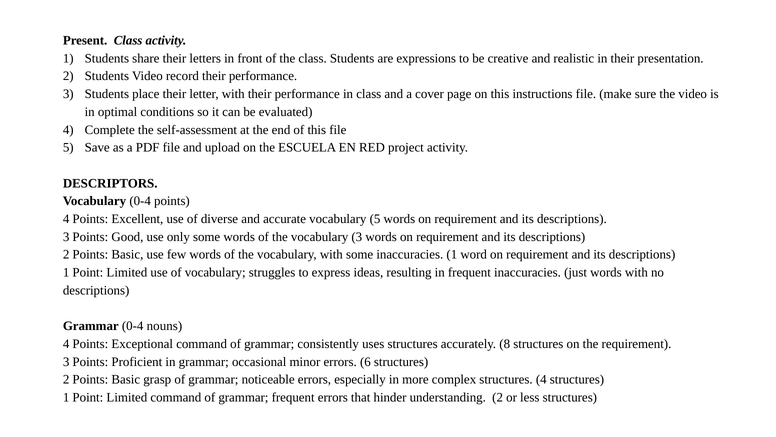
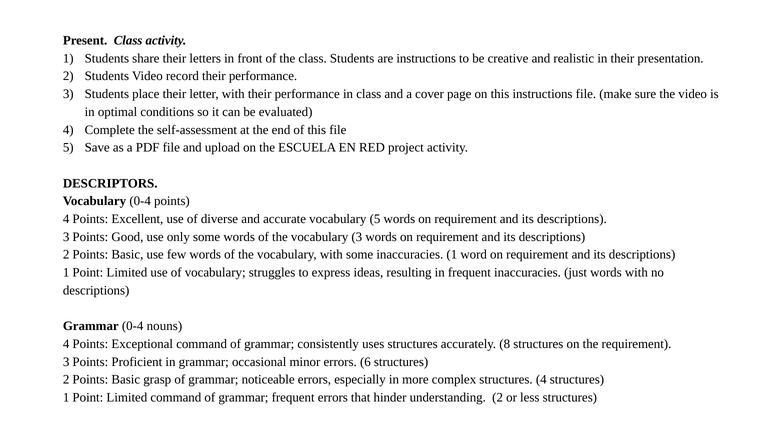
are expressions: expressions -> instructions (426, 58)
